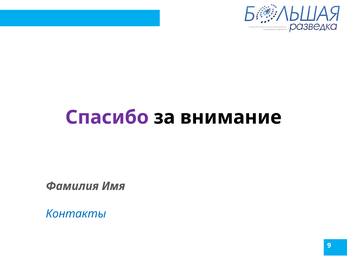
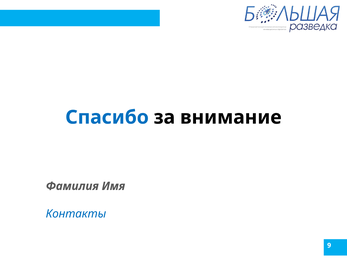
Спасибо colour: purple -> blue (107, 117)
